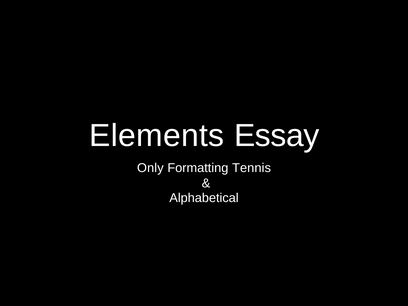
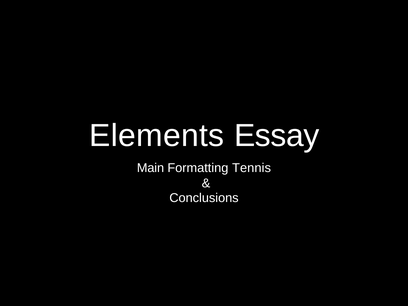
Only: Only -> Main (150, 168)
Alphabetical: Alphabetical -> Conclusions (204, 198)
